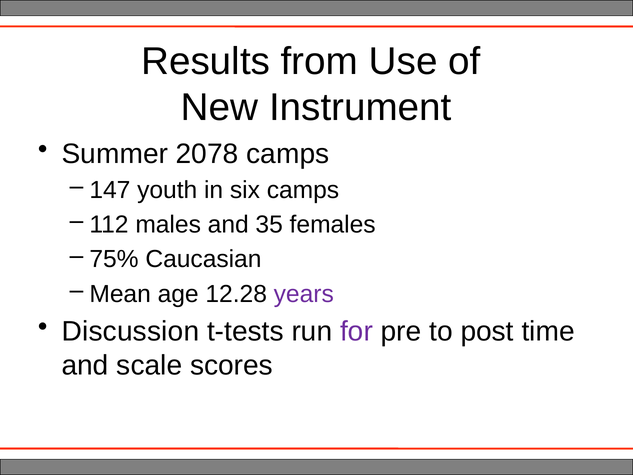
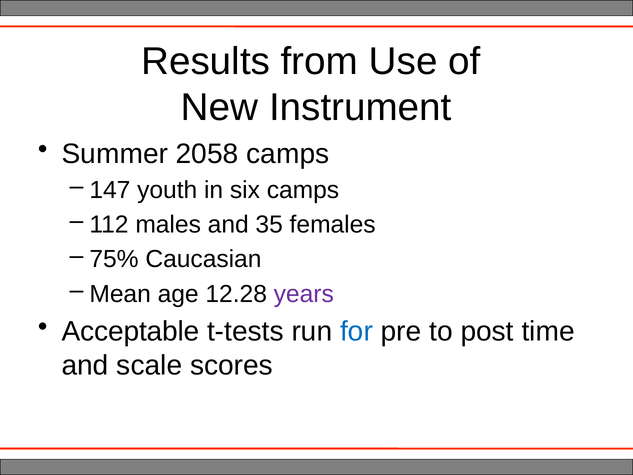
2078: 2078 -> 2058 (207, 154)
Discussion: Discussion -> Acceptable (131, 331)
for colour: purple -> blue (357, 331)
